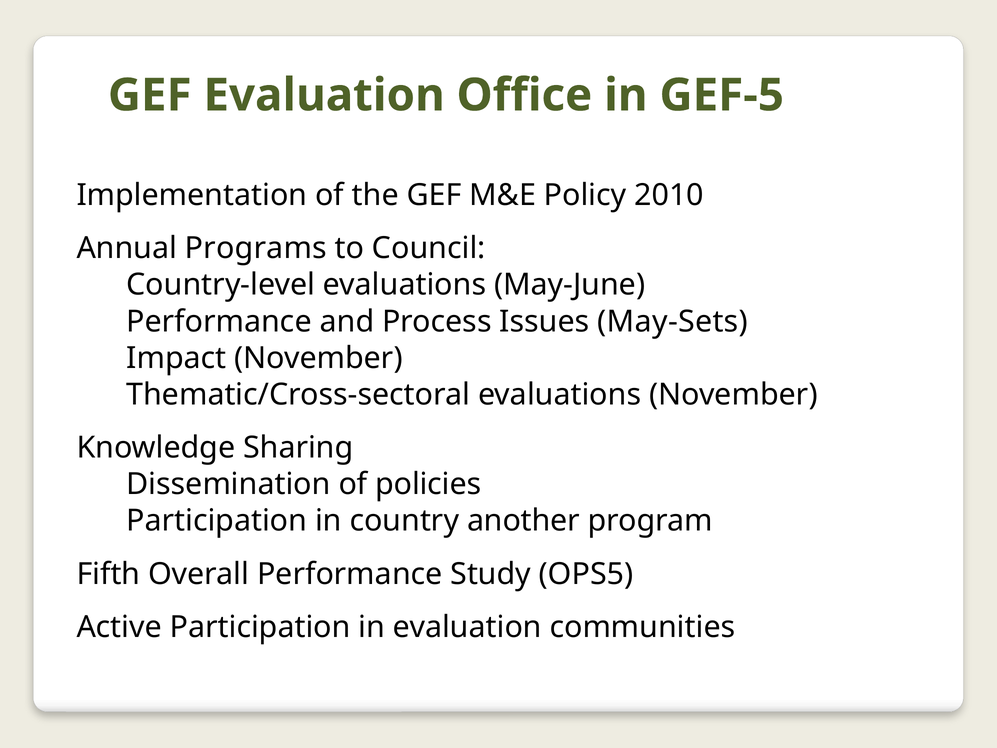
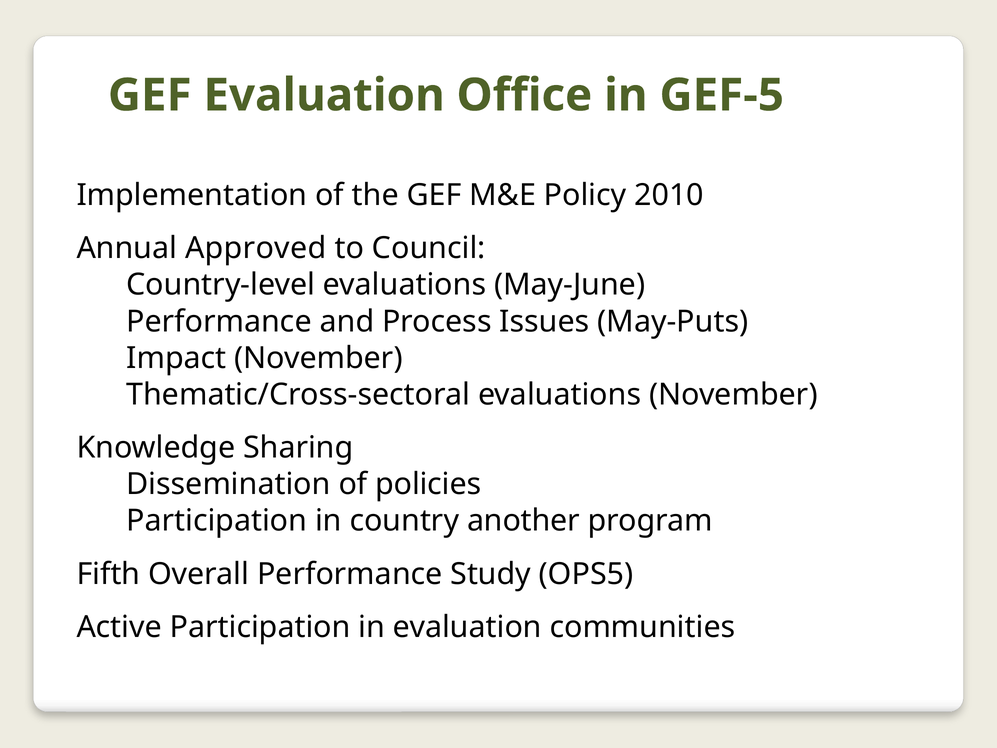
Programs: Programs -> Approved (256, 248)
May-Sets: May-Sets -> May-Puts (673, 321)
